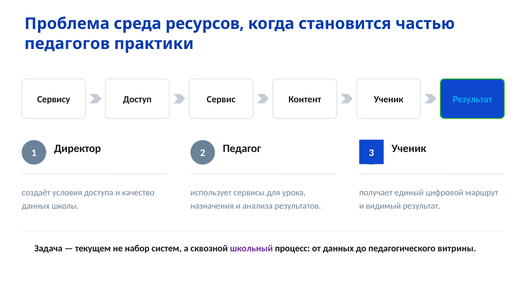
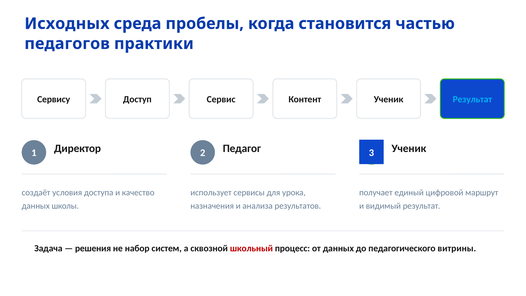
Проблема: Проблема -> Исходных (67, 24)
ресурсов: ресурсов -> пробелы (205, 24)
текущем: текущем -> решения (93, 248)
школьный colour: purple -> red (251, 248)
